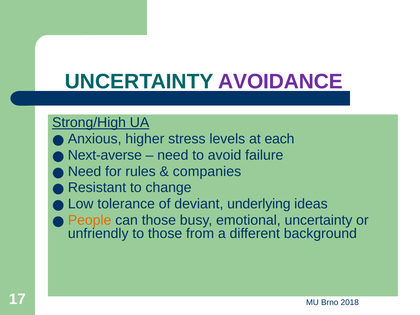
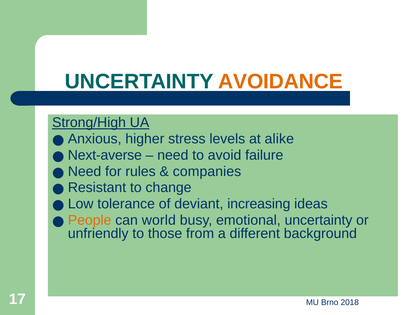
AVOIDANCE colour: purple -> orange (281, 82)
each: each -> alike (279, 139)
underlying: underlying -> increasing (259, 204)
can those: those -> world (159, 220)
